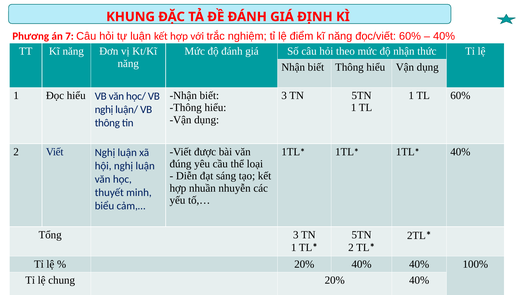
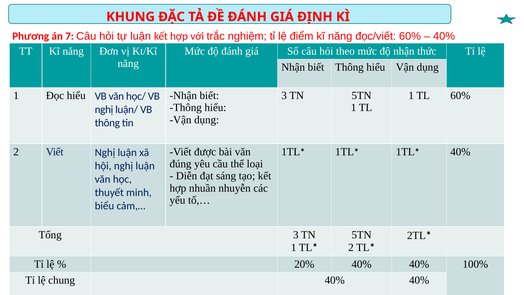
chung 20%: 20% -> 40% (335, 280)
